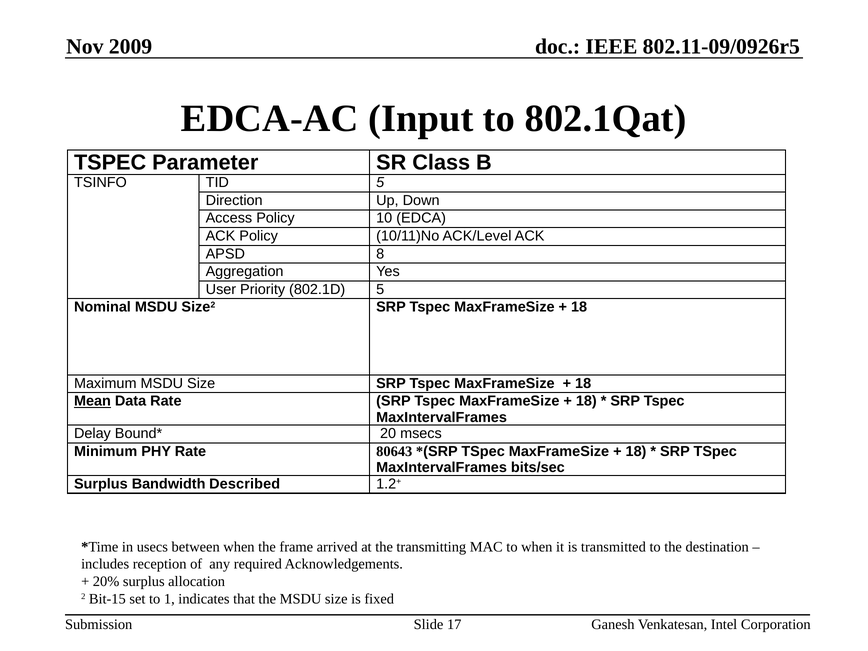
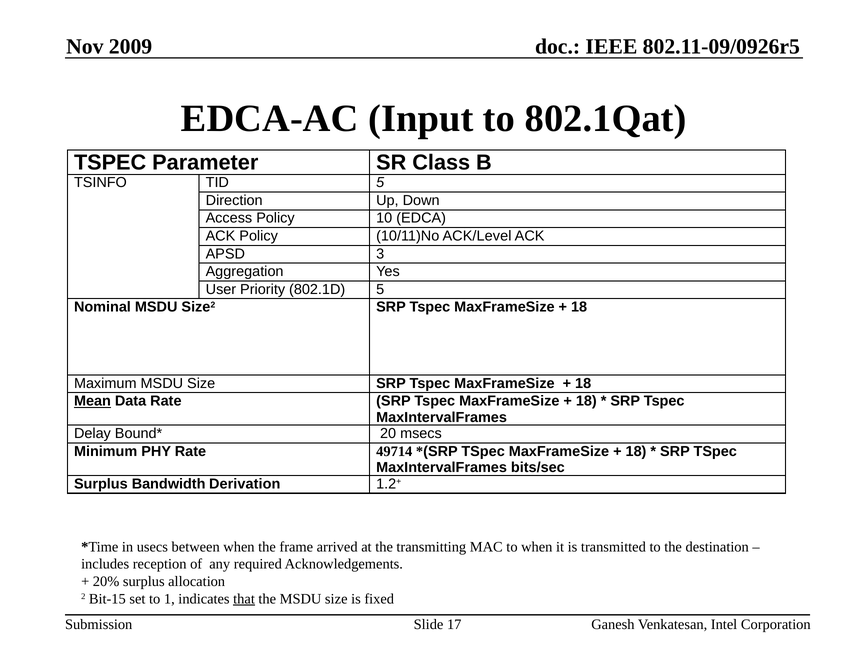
8: 8 -> 3 (380, 254)
80643: 80643 -> 49714 (394, 451)
Described: Described -> Derivation (245, 484)
that underline: none -> present (244, 599)
